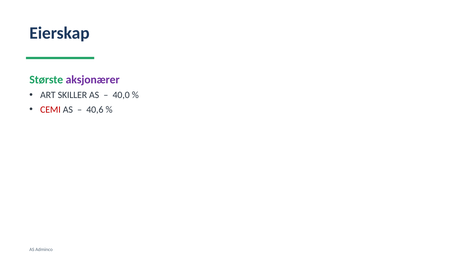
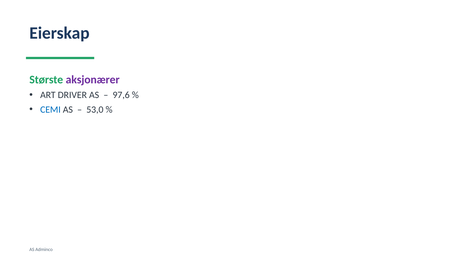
SKILLER: SKILLER -> DRIVER (72, 95)
40,0: 40,0 -> 97,6 (121, 95)
CEMI colour: red -> blue (50, 109)
40,6: 40,6 -> 53,0 (95, 109)
